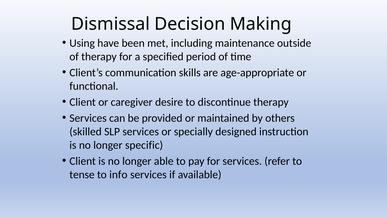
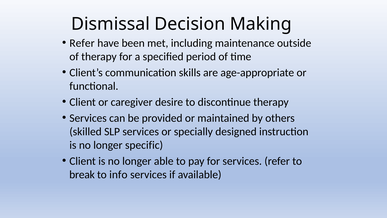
Using: Using -> Refer (82, 43)
tense: tense -> break (82, 174)
